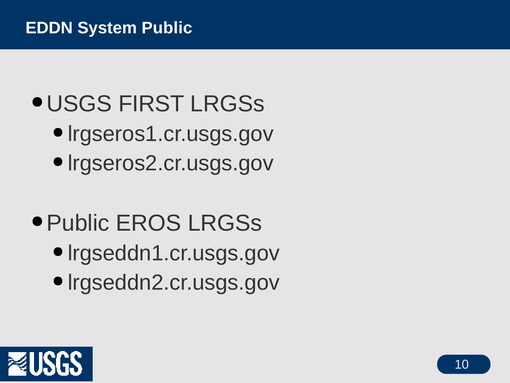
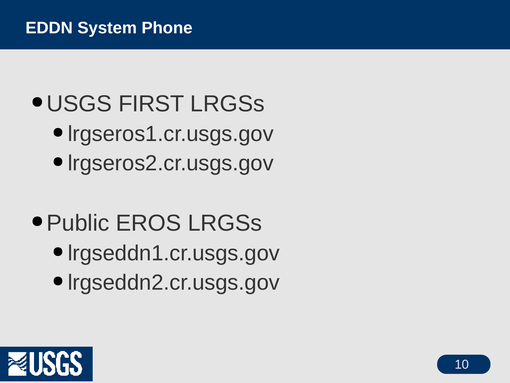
System Public: Public -> Phone (167, 28)
